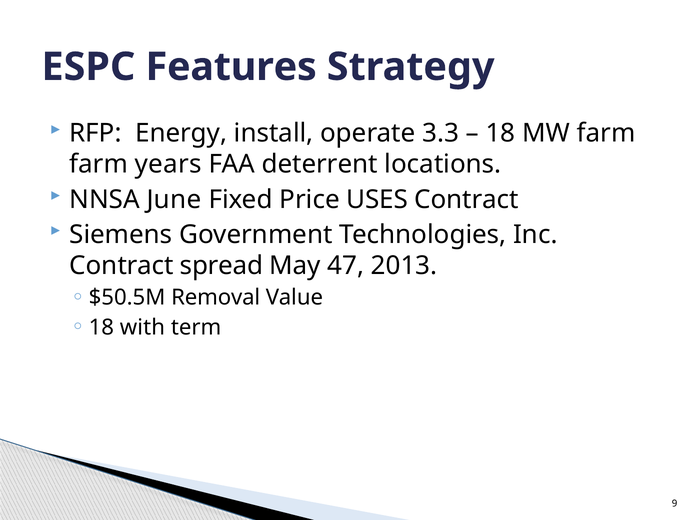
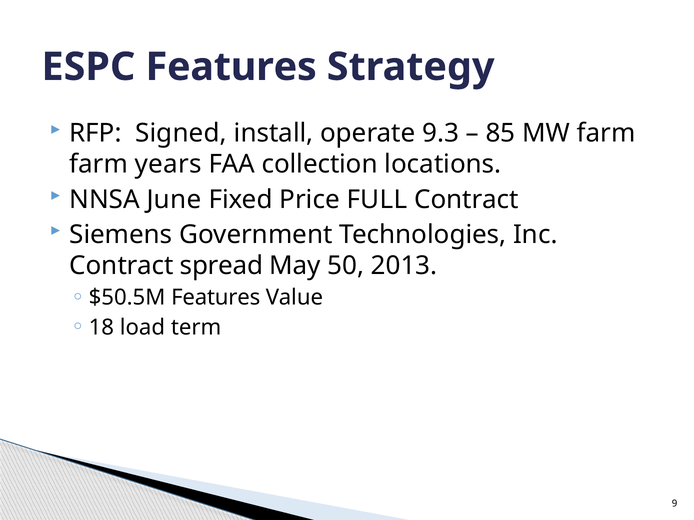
Energy: Energy -> Signed (181, 133)
3.3: 3.3 -> 9.3 (441, 133)
18: 18 -> 85 (500, 133)
deterrent: deterrent -> collection (320, 165)
USES: USES -> FULL (377, 200)
47: 47 -> 50 (346, 266)
$50.5M Removal: Removal -> Features (216, 298)
with: with -> load (142, 328)
